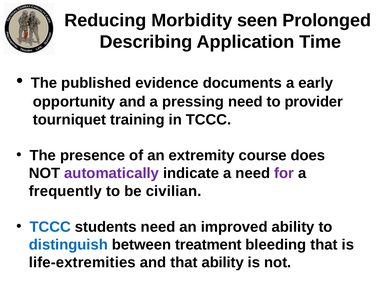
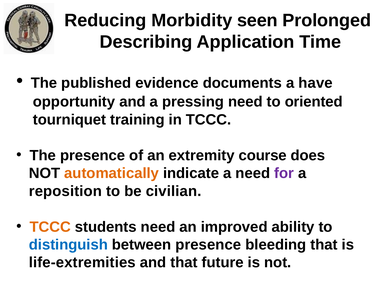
early: early -> have (316, 83)
provider: provider -> oriented (314, 102)
automatically colour: purple -> orange (112, 173)
frequently: frequently -> reposition (65, 191)
TCCC colour: blue -> orange (50, 226)
between treatment: treatment -> presence (208, 244)
that ability: ability -> future (223, 262)
